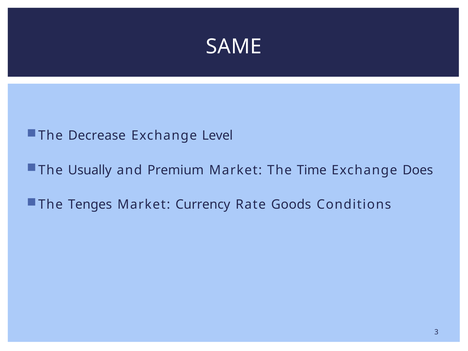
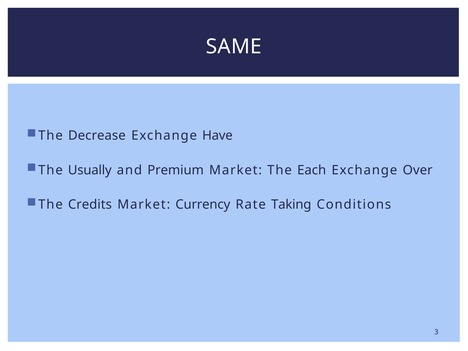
Level: Level -> Have (217, 135)
Time: Time -> Each (312, 170)
Does: Does -> Over (418, 170)
Tenges: Tenges -> Credits (90, 205)
Goods: Goods -> Taking (291, 205)
